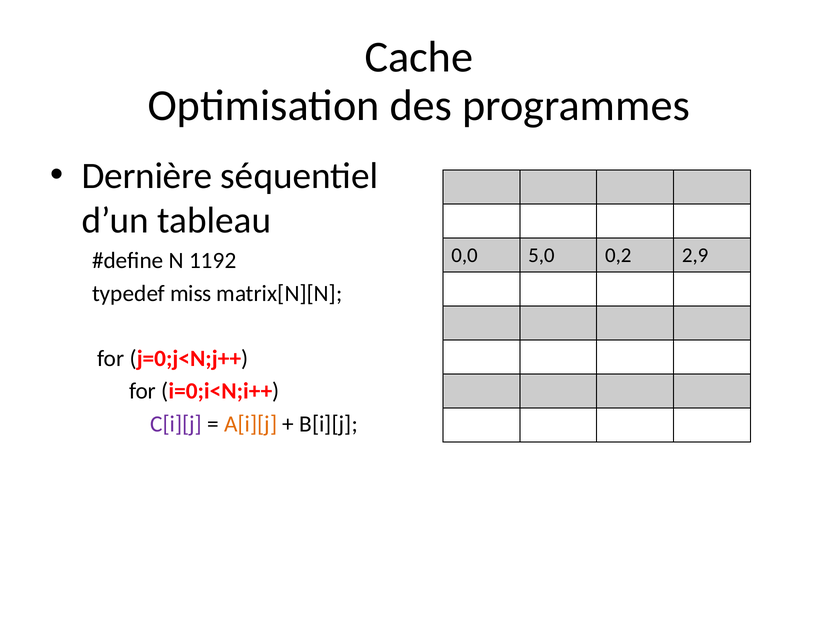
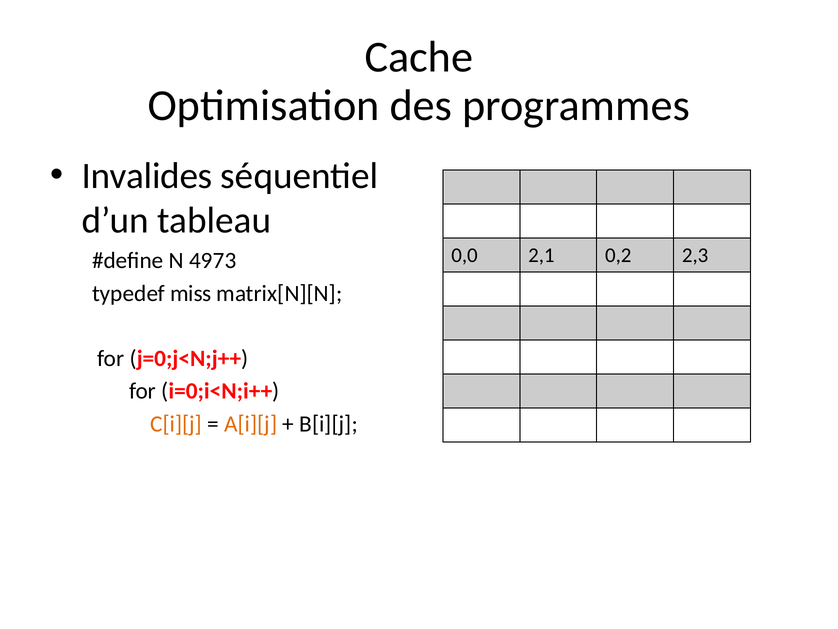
Dernière: Dernière -> Invalides (147, 176)
5,0: 5,0 -> 2,1 (541, 255)
2,9: 2,9 -> 2,3 (695, 255)
1192: 1192 -> 4973 (213, 261)
C[i][j colour: purple -> orange (176, 423)
